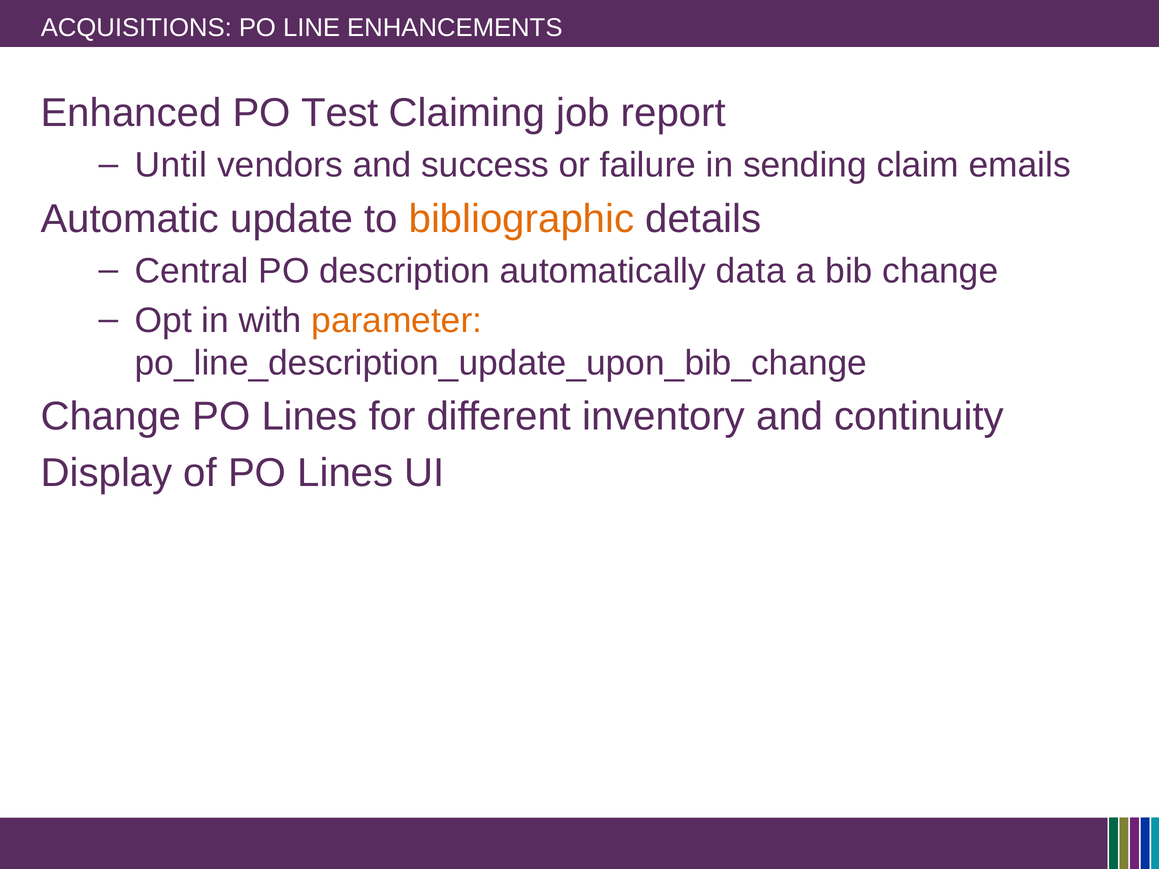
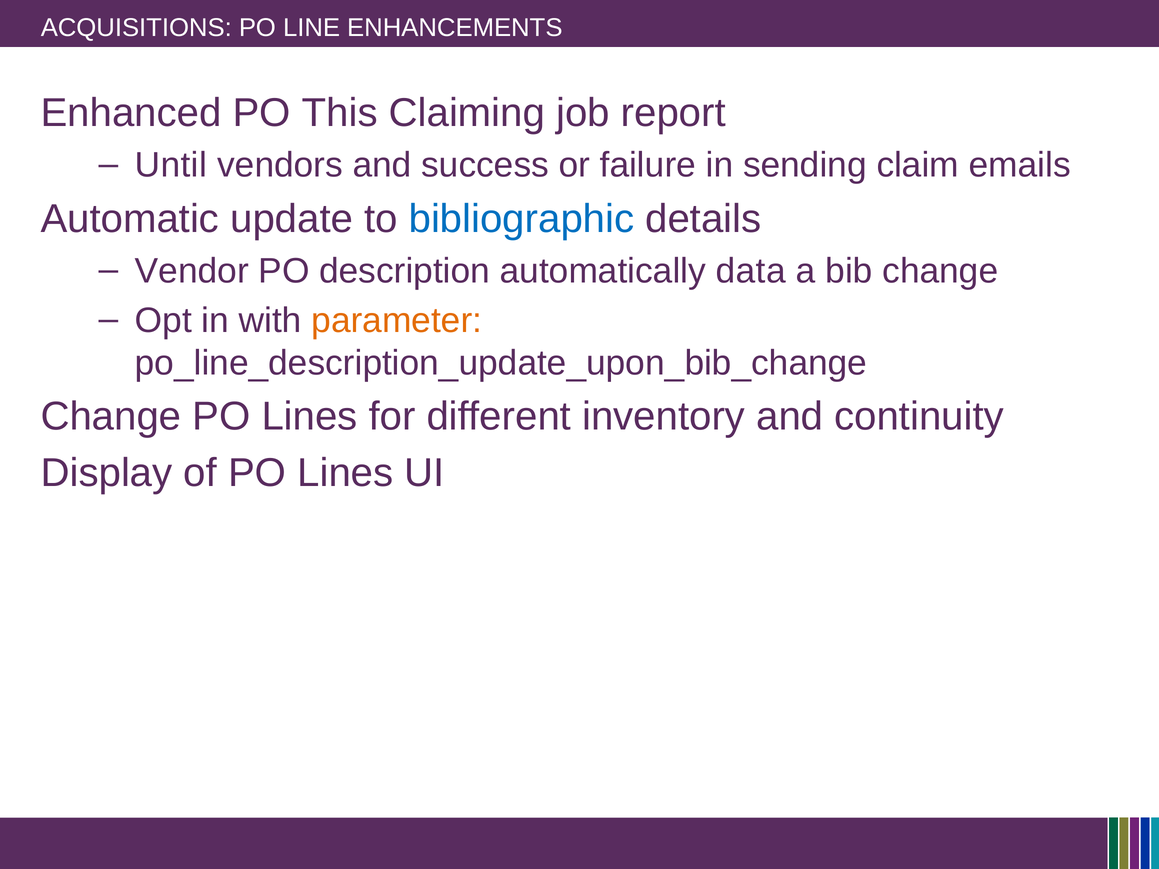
Test: Test -> This (340, 113)
bibliographic colour: orange -> blue (521, 219)
Central: Central -> Vendor (192, 271)
